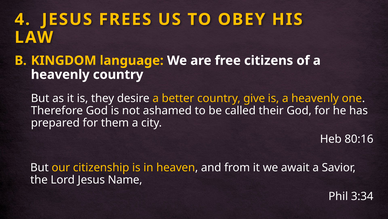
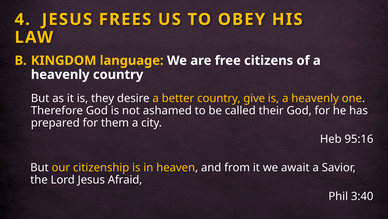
80:16: 80:16 -> 95:16 (359, 139)
Name: Name -> Afraid (125, 179)
3:34: 3:34 -> 3:40 (362, 196)
